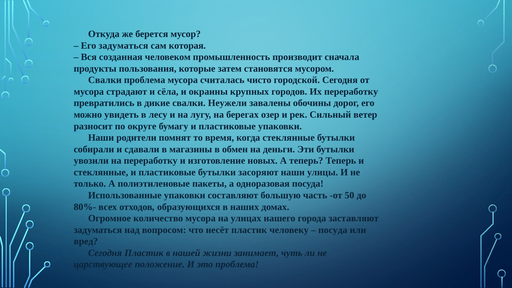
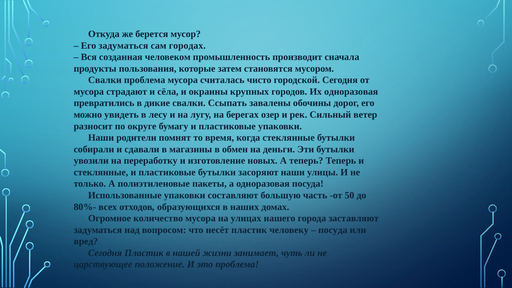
которая: которая -> городах (187, 46)
Их переработку: переработку -> одноразовая (351, 92)
Неужели: Неужели -> Ссыпать (227, 103)
